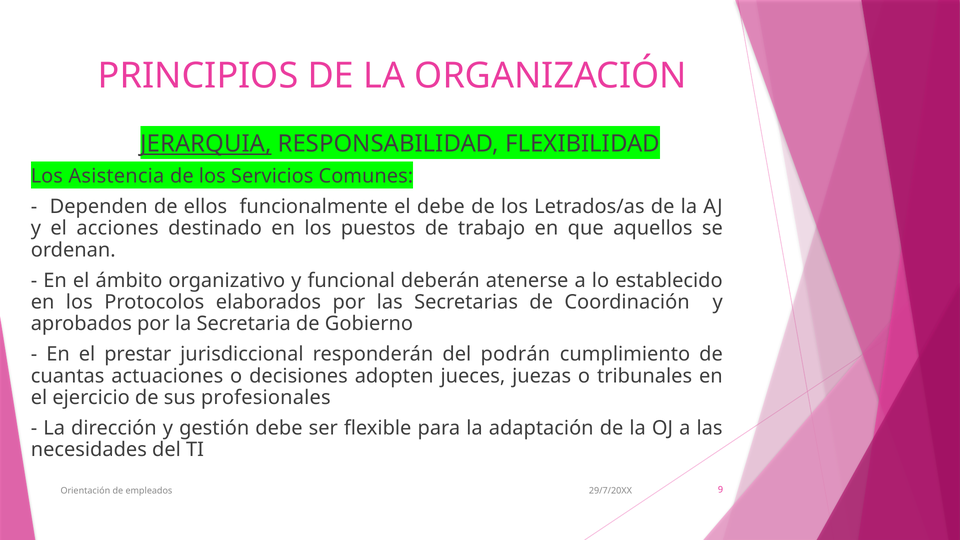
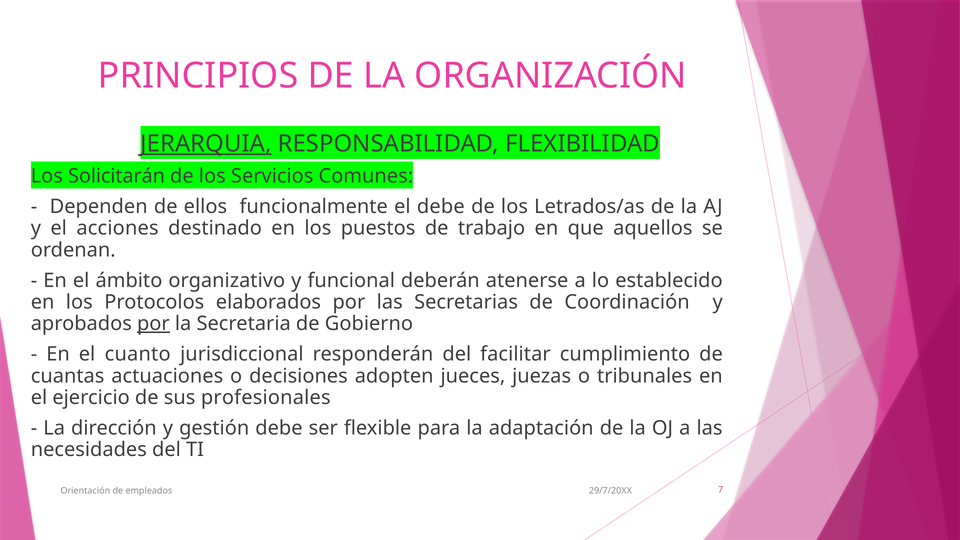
Asistencia: Asistencia -> Solicitarán (117, 176)
por underline: none -> present (153, 324)
prestar: prestar -> cuanto (138, 354)
podrán: podrán -> facilitar (515, 354)
9: 9 -> 7 (721, 490)
